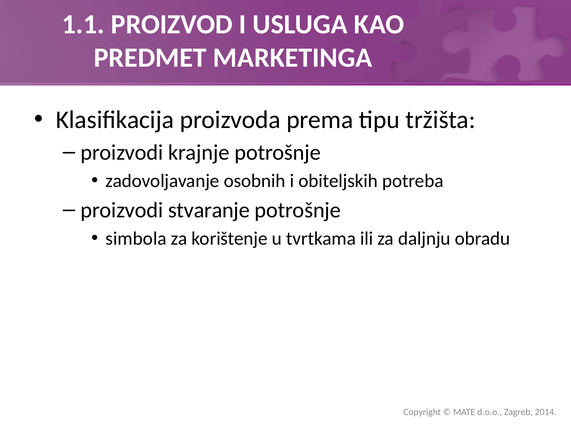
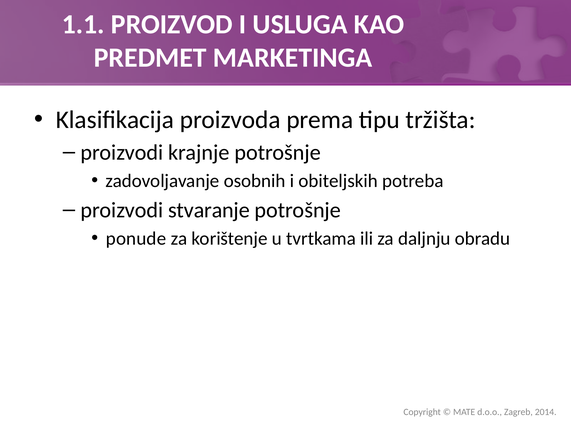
simbola: simbola -> ponude (136, 239)
